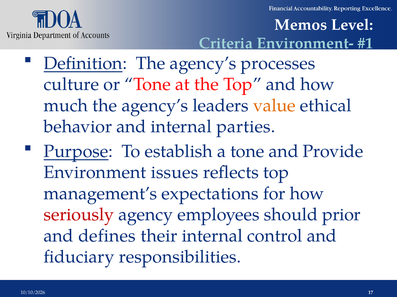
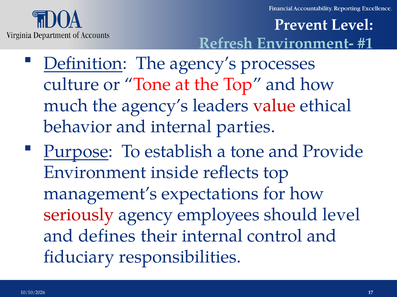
Memos: Memos -> Prevent (301, 25)
Criteria: Criteria -> Refresh (226, 43)
value colour: orange -> red (274, 106)
issues: issues -> inside (175, 173)
should prior: prior -> level (341, 215)
